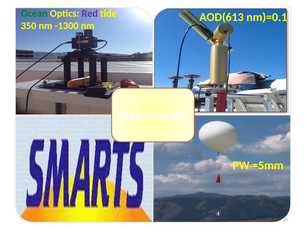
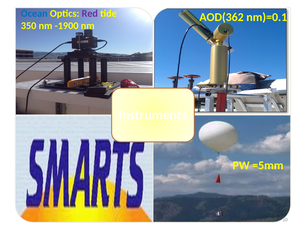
Ocean colour: green -> blue (34, 13)
AOD(613: AOD(613 -> AOD(362 (222, 17)
-1300: -1300 -> -1900 (67, 26)
